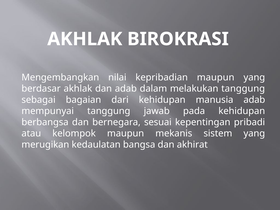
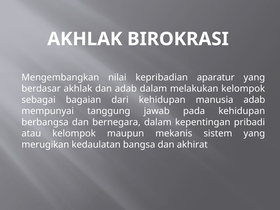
kepribadian maupun: maupun -> aparatur (216, 77)
melakukan tanggung: tanggung -> kelompok (243, 89)
bernegara sesuai: sesuai -> dalam (158, 122)
